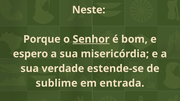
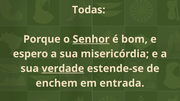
Neste: Neste -> Todas (89, 10)
verdade underline: none -> present (63, 69)
sublime: sublime -> enchem (57, 83)
